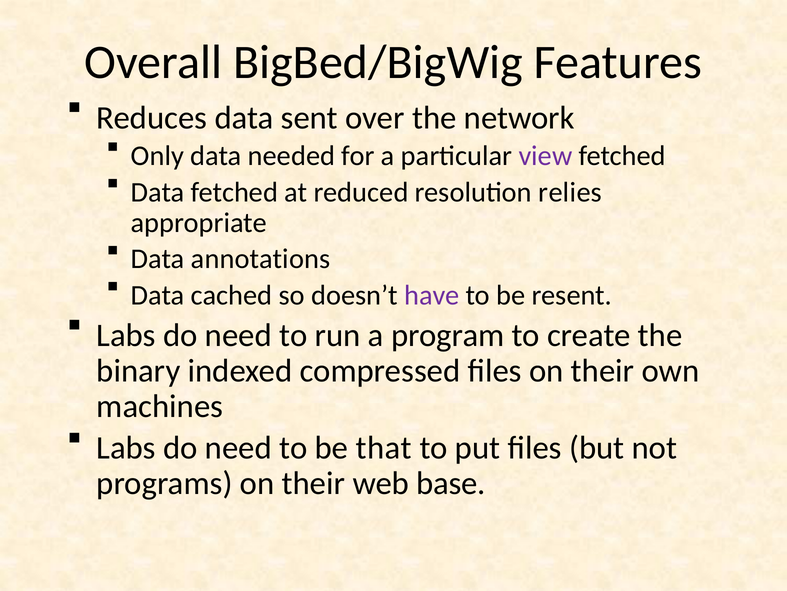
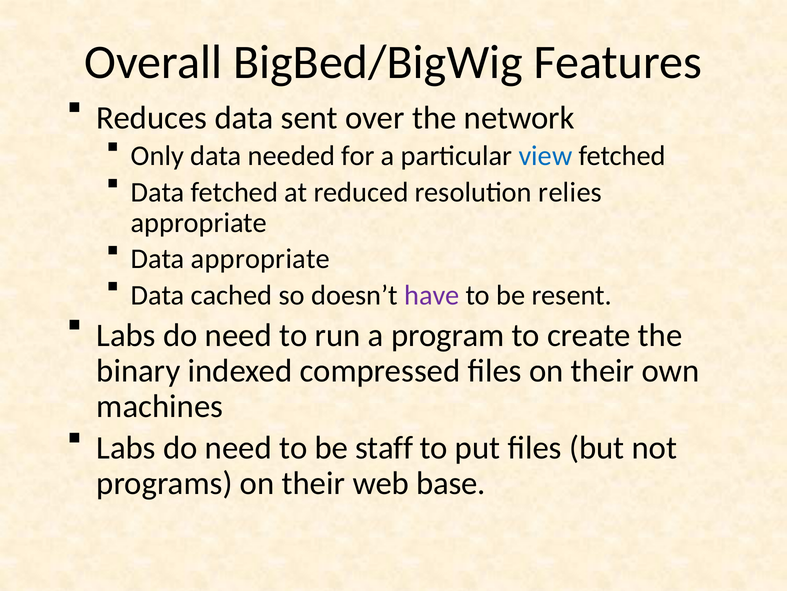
view colour: purple -> blue (546, 156)
Data annotations: annotations -> appropriate (260, 259)
that: that -> staff (384, 447)
